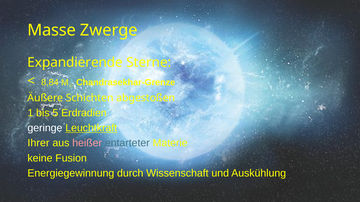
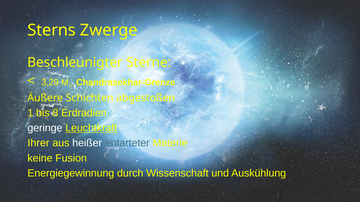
Masse: Masse -> Sterns (52, 30)
Expandierende: Expandierende -> Beschleunigter (75, 62)
8,84: 8,84 -> 3,29 (50, 83)
5: 5 -> 8 (55, 113)
heißer colour: pink -> white (87, 143)
